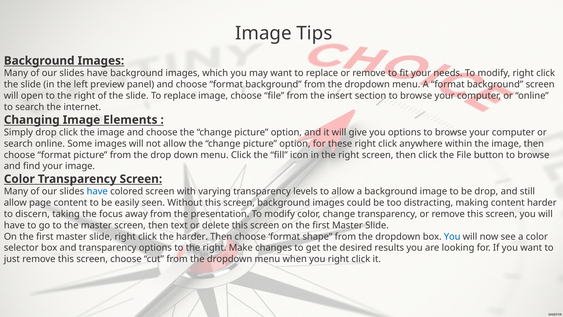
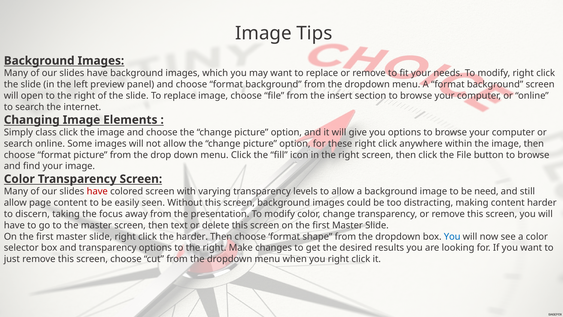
Simply drop: drop -> class (46, 132)
have colour: blue -> red (97, 191)
be drop: drop -> need (486, 191)
